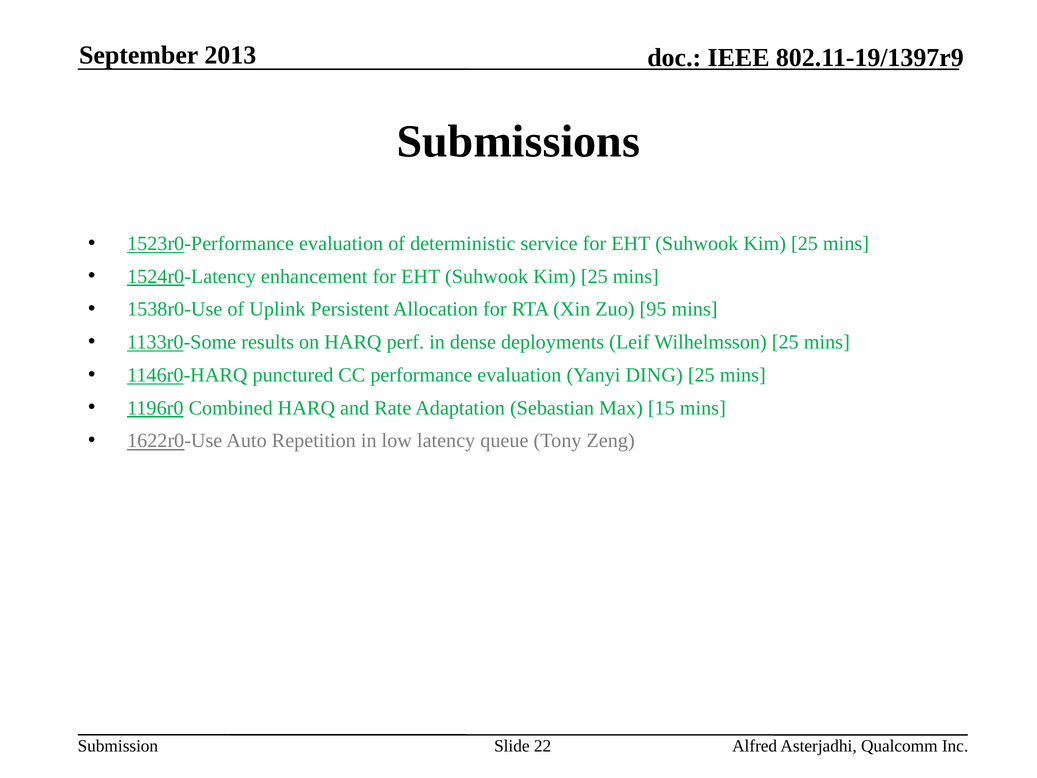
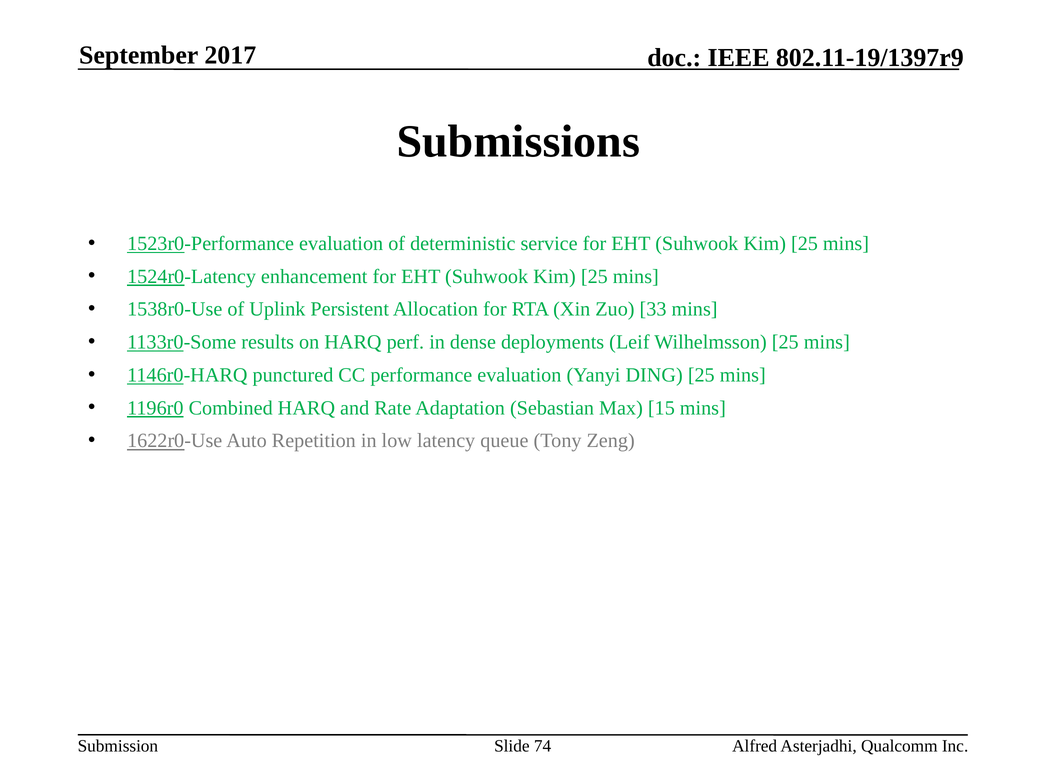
2013: 2013 -> 2017 (230, 55)
95: 95 -> 33 (653, 309)
22: 22 -> 74 (543, 746)
